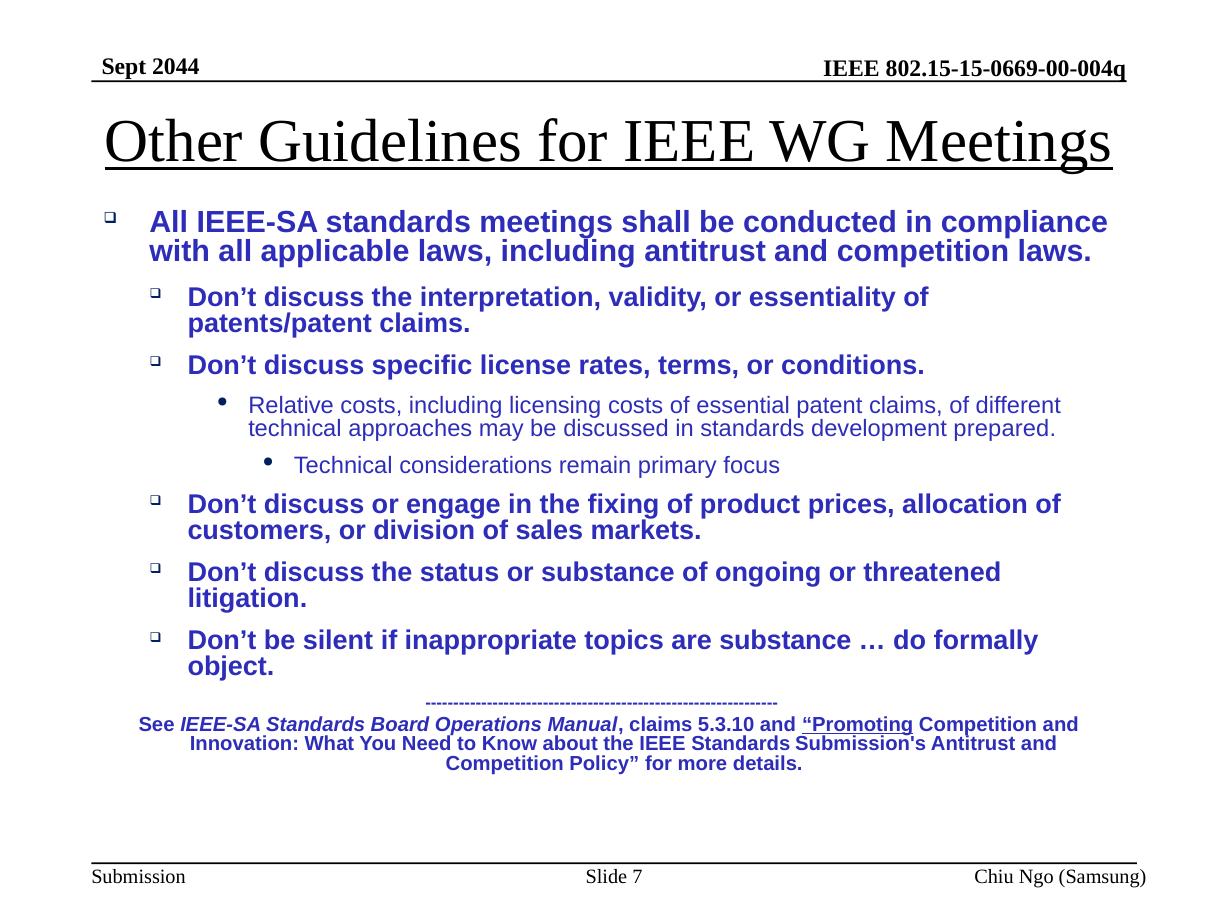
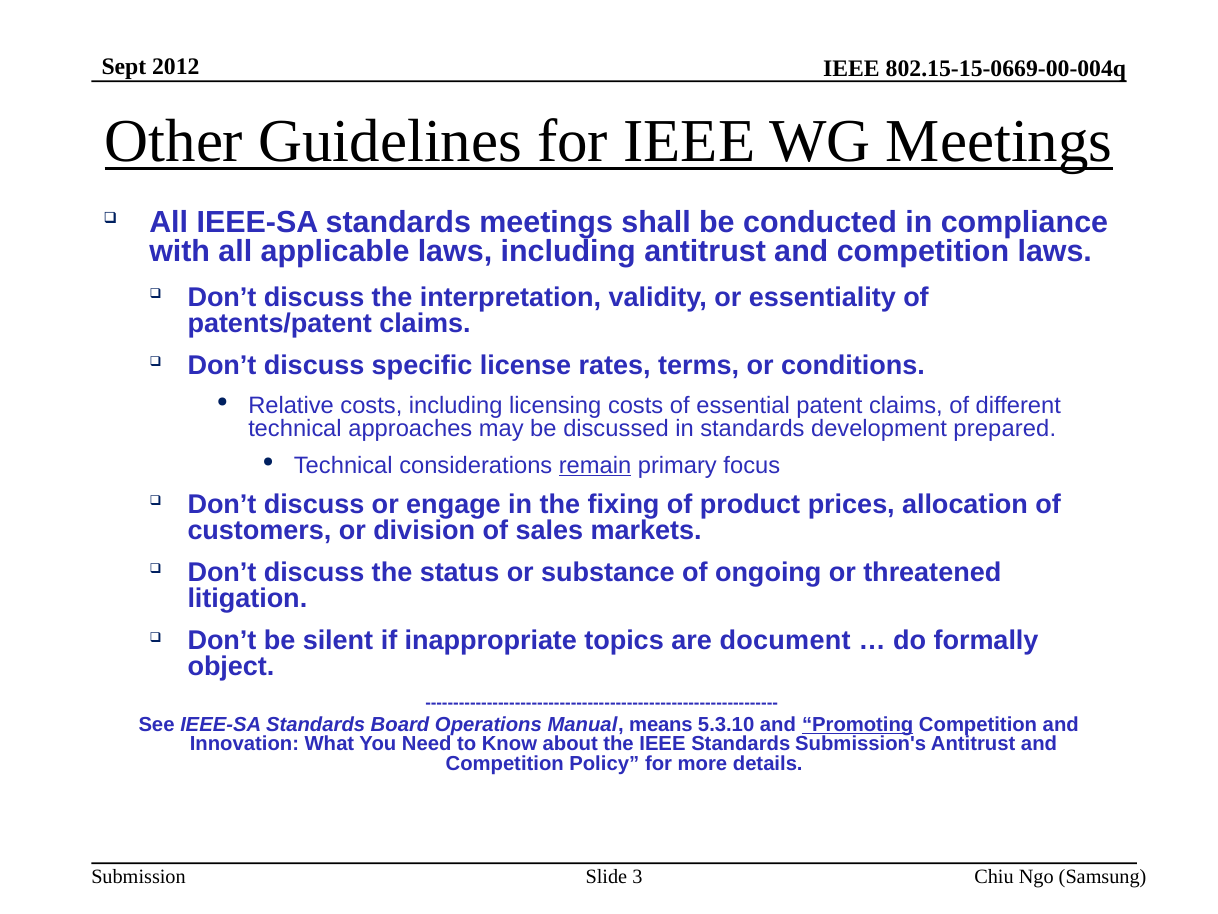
2044: 2044 -> 2012 (176, 67)
remain underline: none -> present (595, 465)
are substance: substance -> document (785, 641)
Manual claims: claims -> means (661, 724)
7: 7 -> 3 (637, 876)
